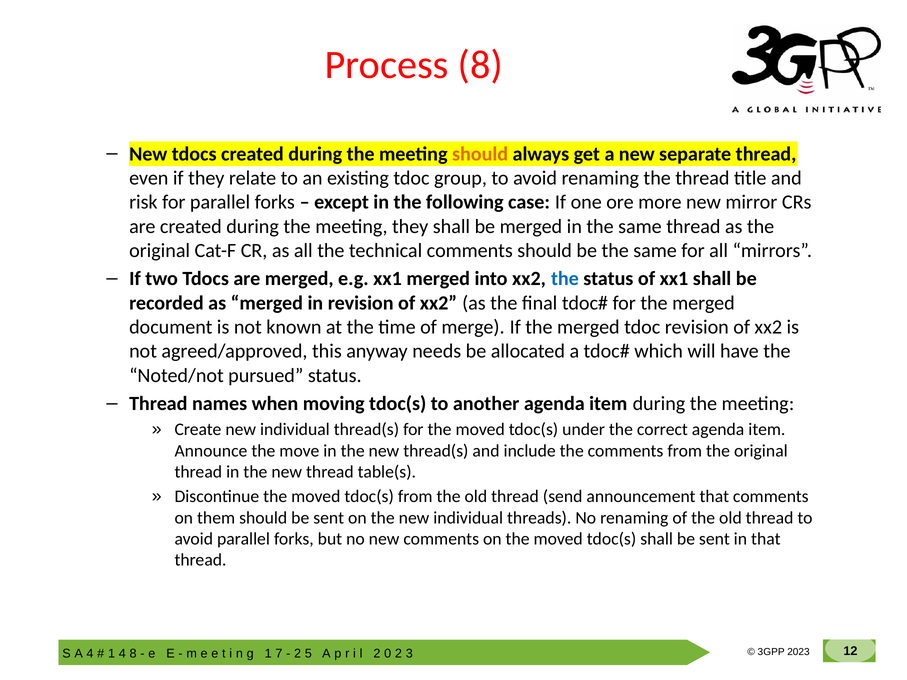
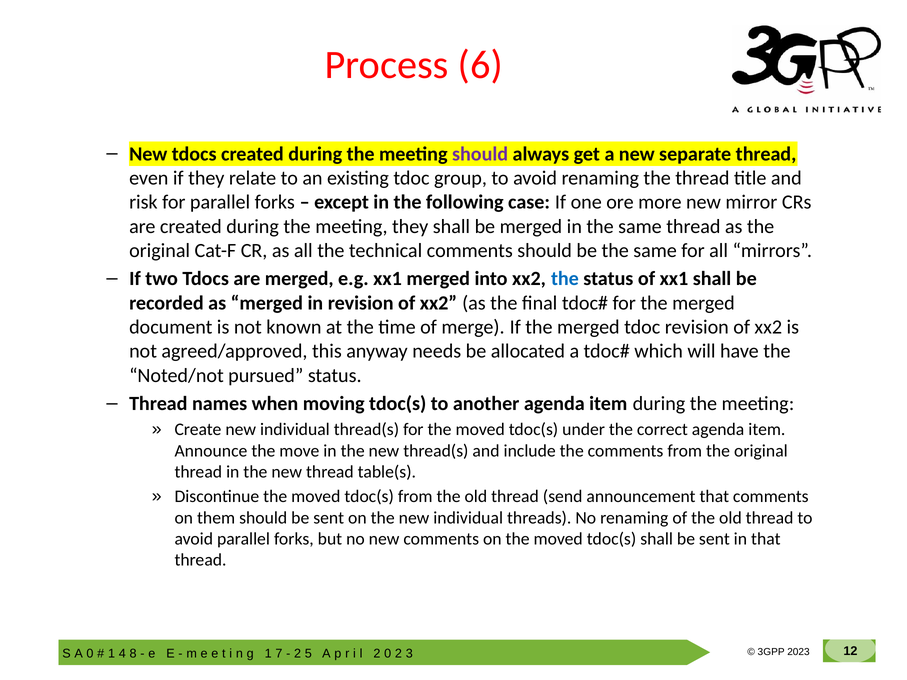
Process 8: 8 -> 6 (480, 65)
should colour: orange -> purple (480, 154)
A 4: 4 -> 0 (90, 654)
